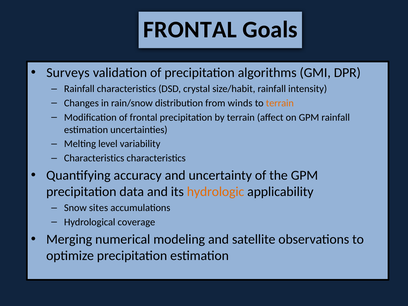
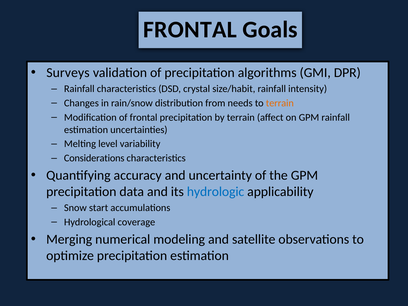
winds: winds -> needs (240, 103)
Characteristics: Characteristics -> Considerations (94, 158)
hydrologic colour: orange -> blue (216, 192)
sites: sites -> start (99, 208)
